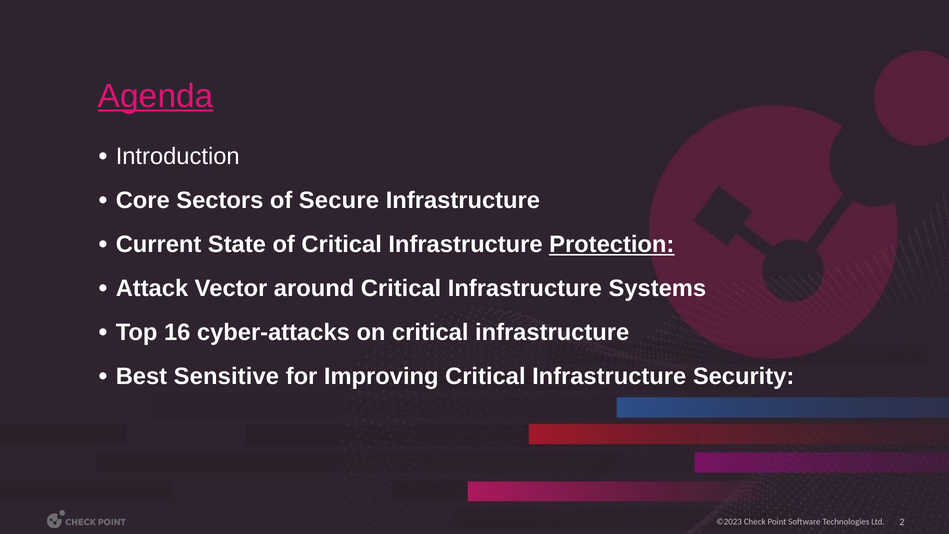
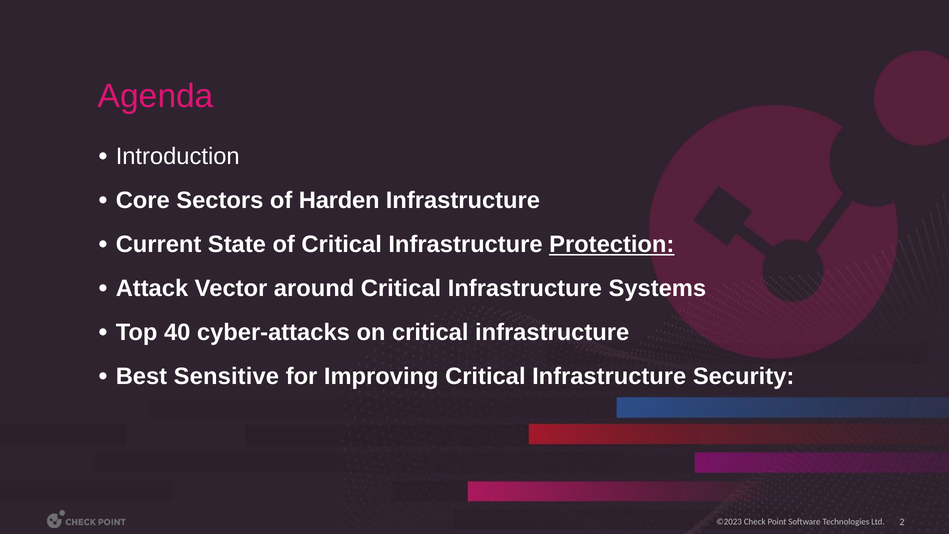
Agenda underline: present -> none (156, 96)
Secure: Secure -> Harden (339, 200)
16: 16 -> 40 (177, 333)
